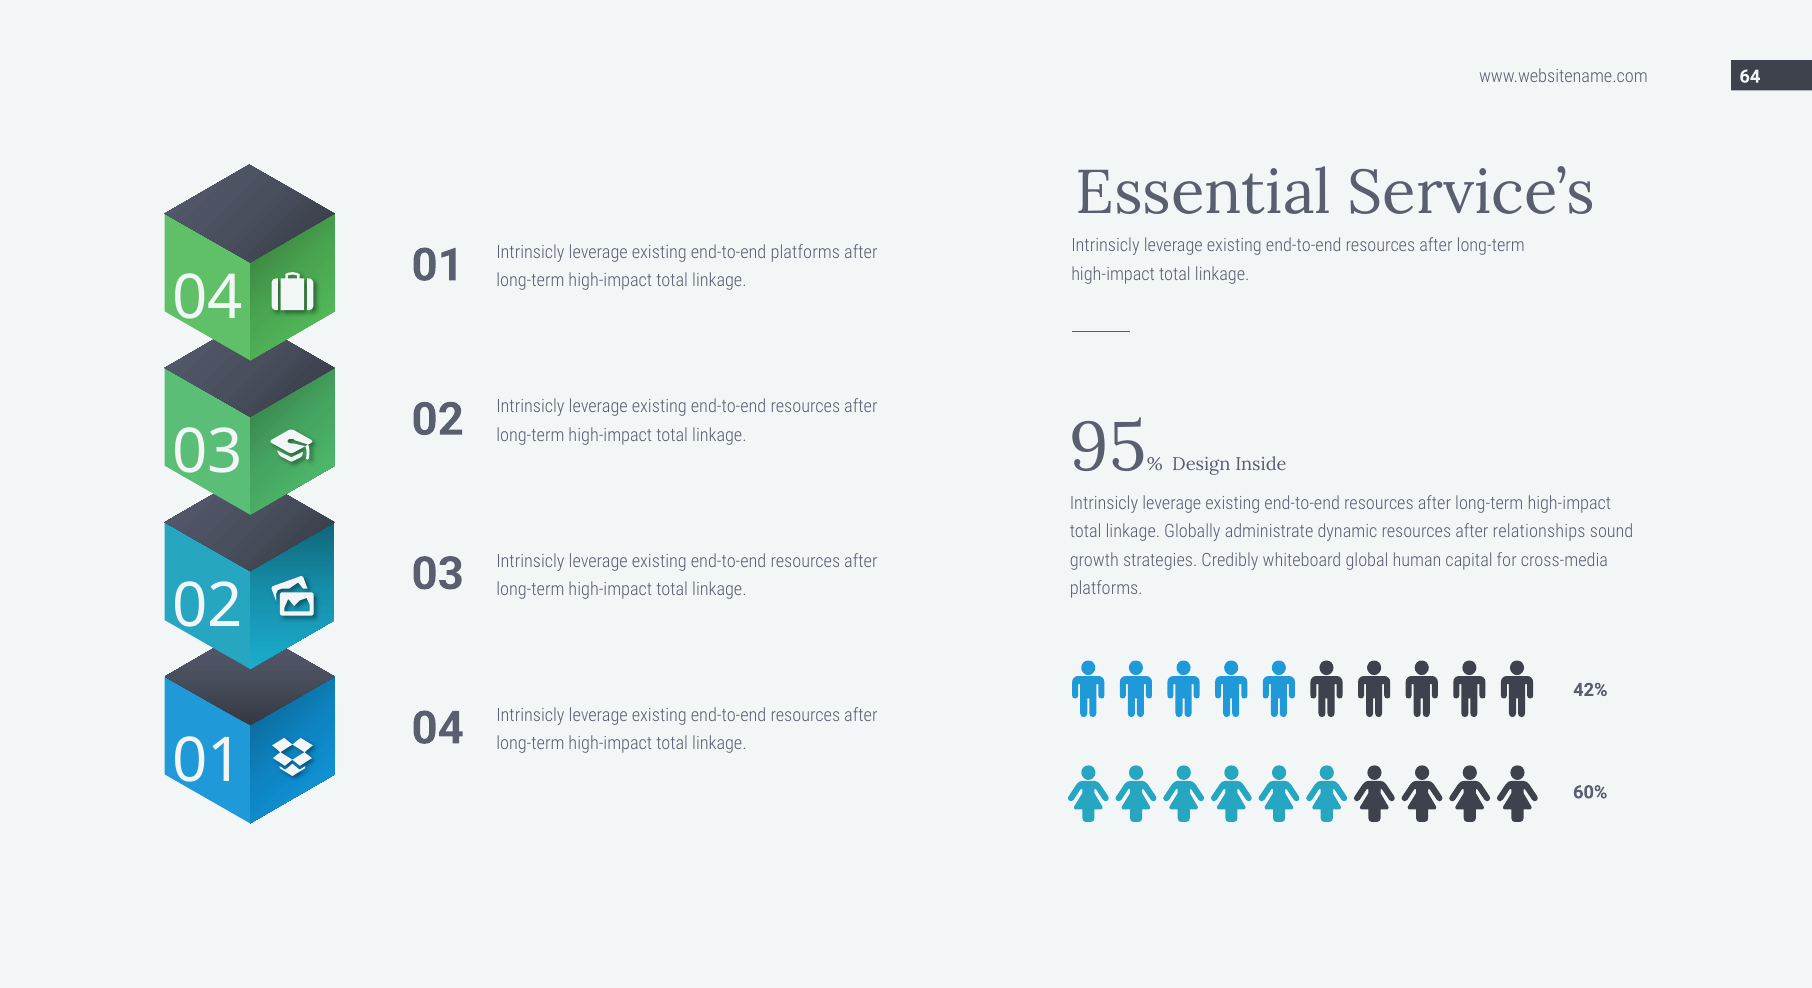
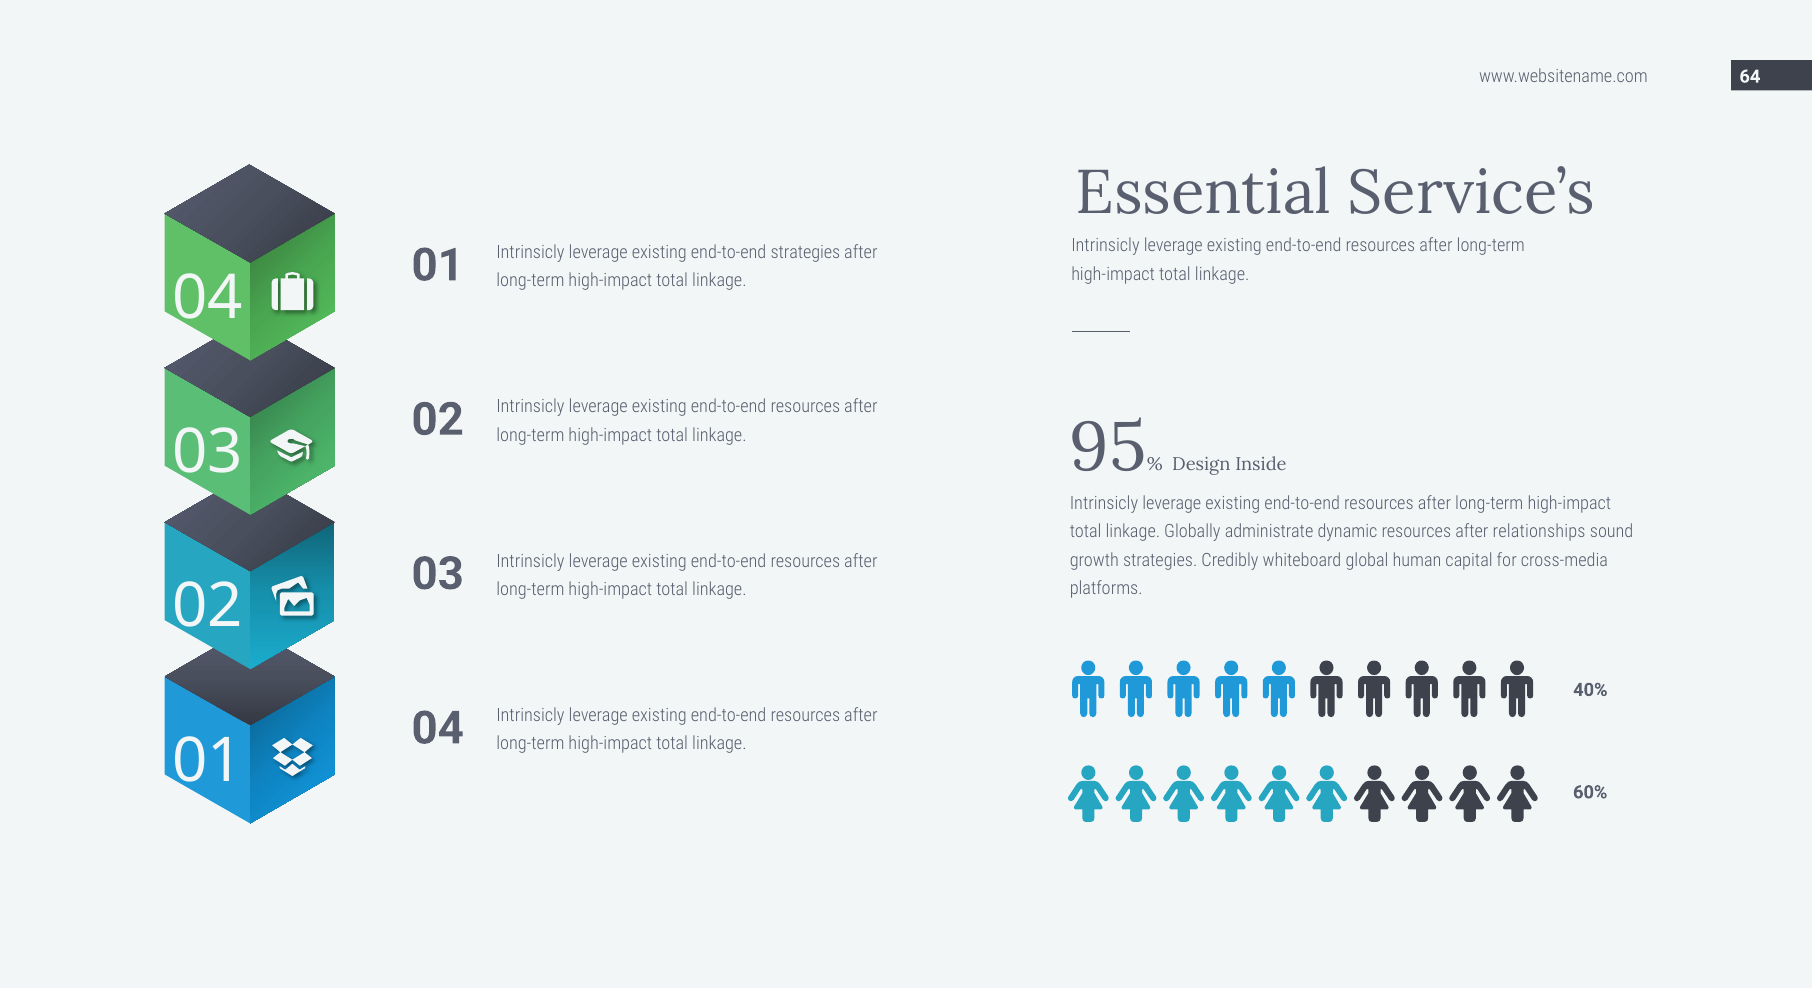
end-to-end platforms: platforms -> strategies (805, 252)
42%: 42% -> 40% (1590, 690)
